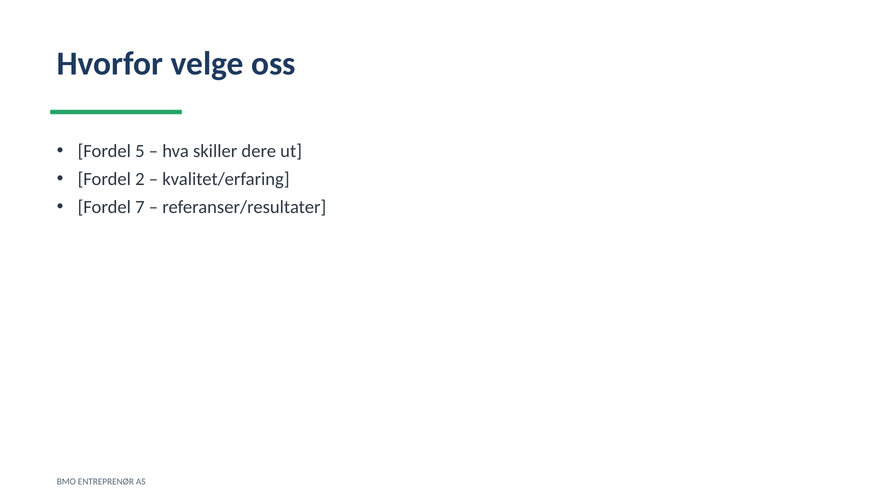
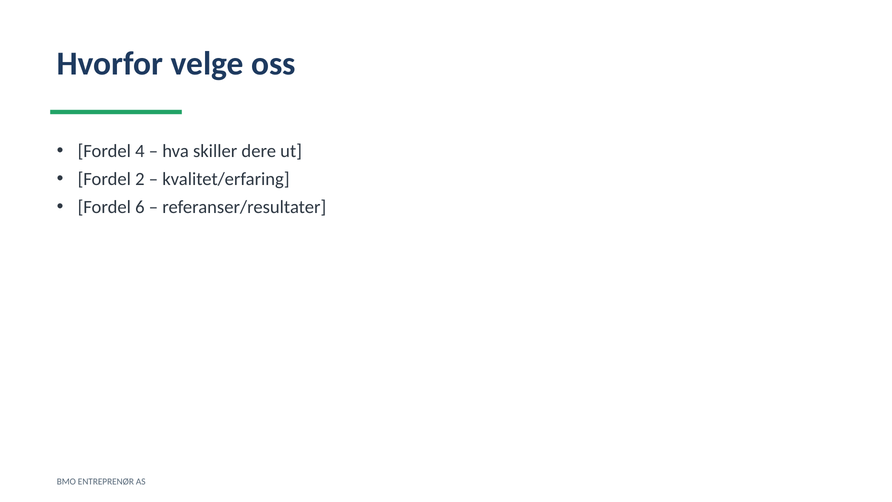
5: 5 -> 4 (140, 151)
7: 7 -> 6 (140, 207)
